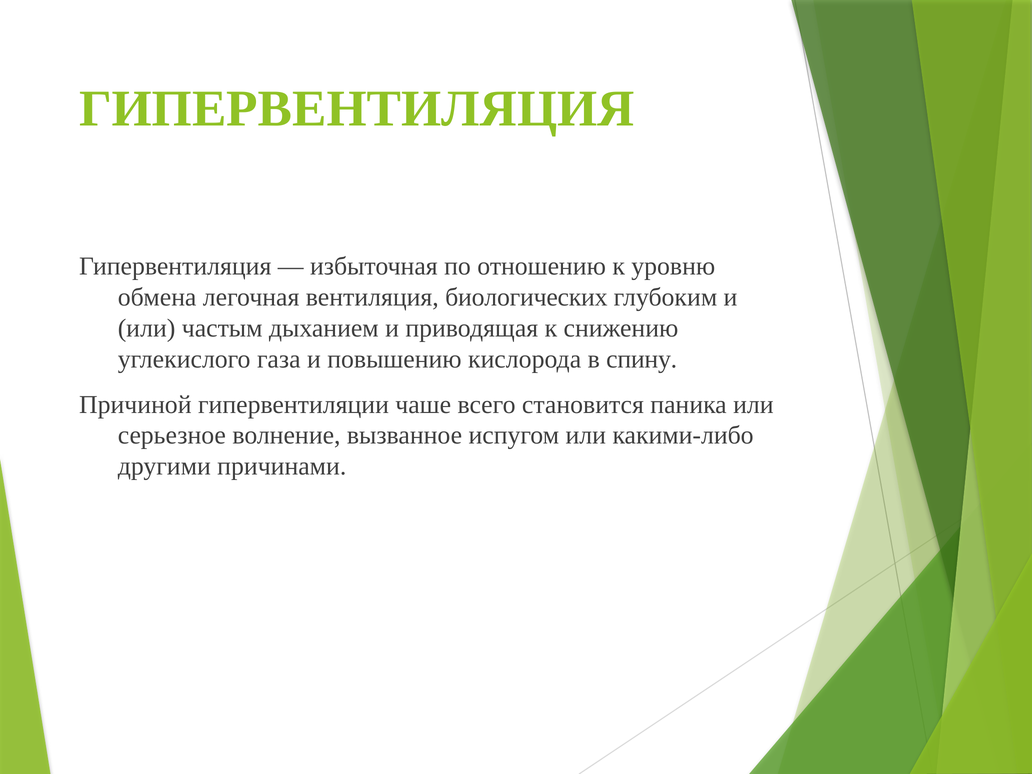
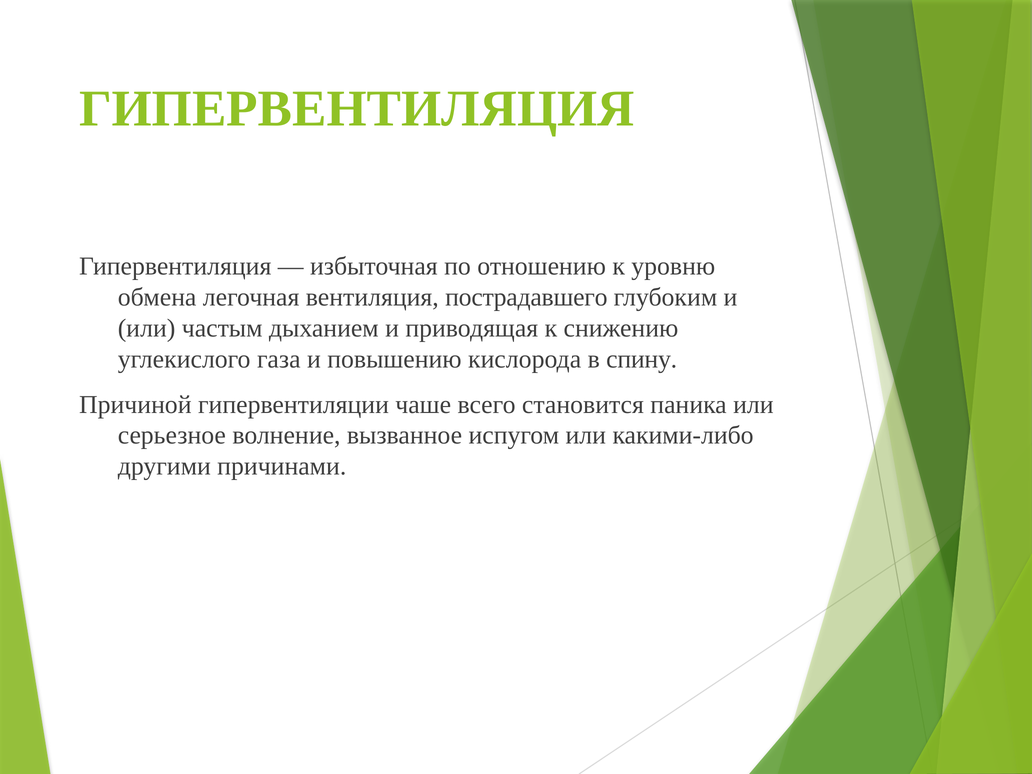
биологических: биологических -> пострадавшего (526, 297)
